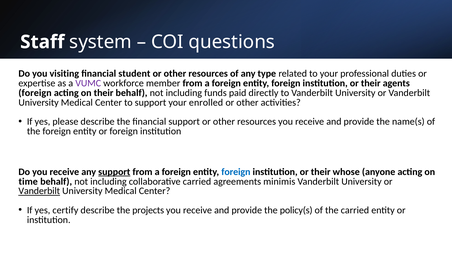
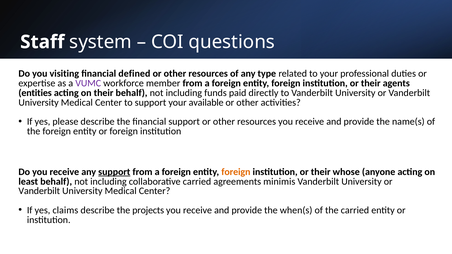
student: student -> defined (134, 74)
foreign: foreign -> entities (35, 93)
enrolled: enrolled -> available (206, 103)
foreign colour: blue -> orange (236, 172)
time: time -> least (28, 182)
Vanderbilt underline: present -> none (39, 191)
certify: certify -> claims (65, 210)
policy(s: policy(s -> when(s (296, 210)
